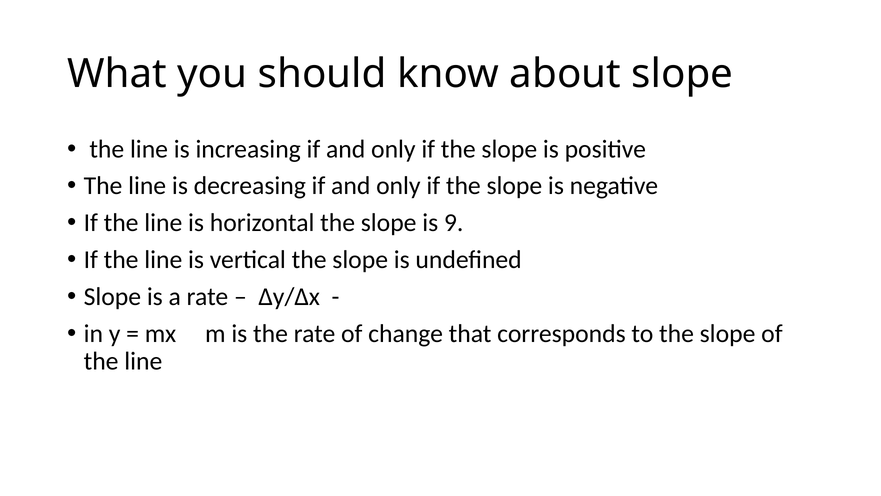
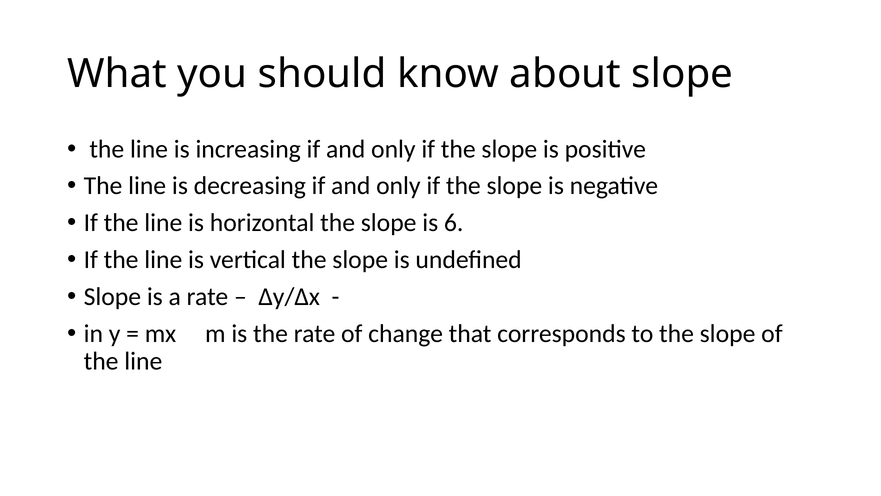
9: 9 -> 6 (454, 223)
